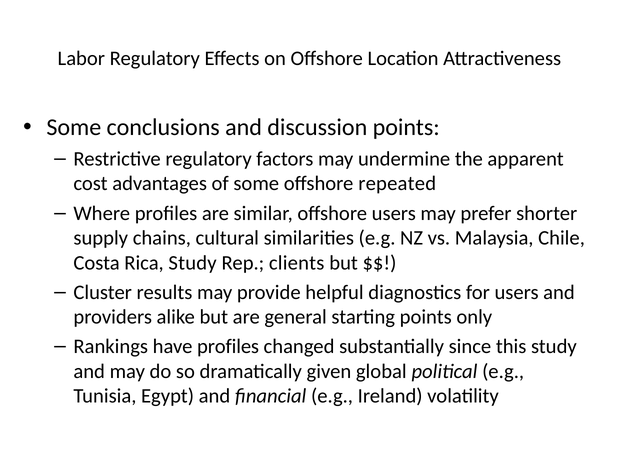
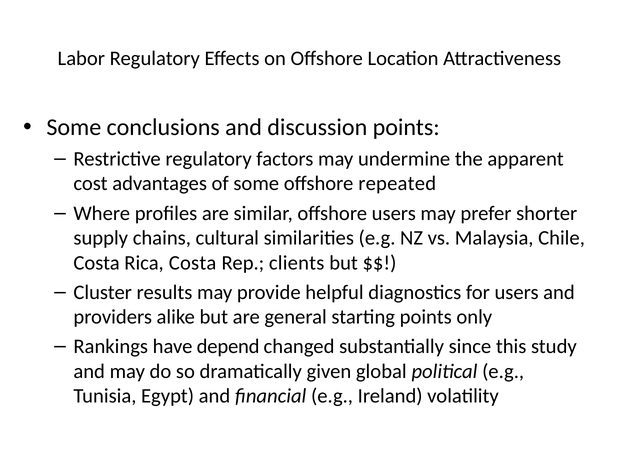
Rica Study: Study -> Costa (193, 263)
have profiles: profiles -> depend (228, 347)
